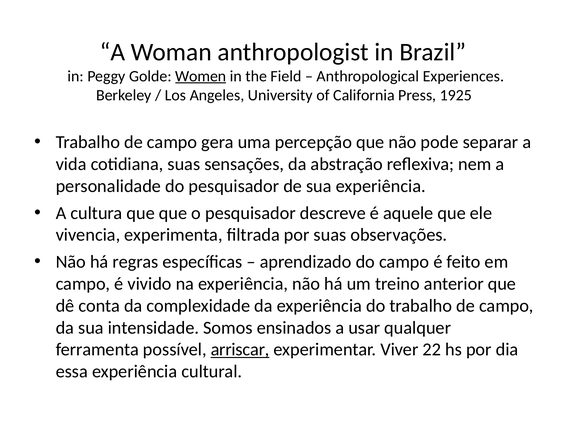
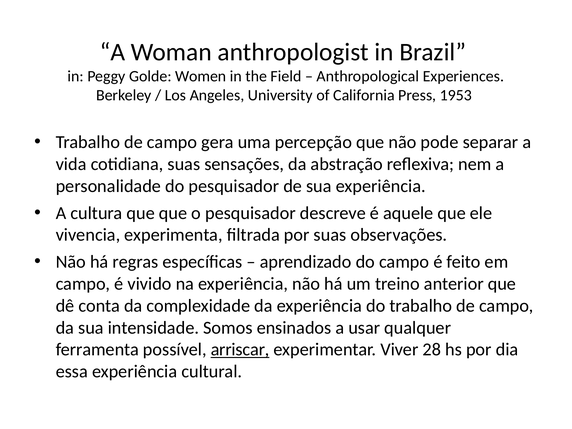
Women underline: present -> none (201, 76)
1925: 1925 -> 1953 (456, 95)
22: 22 -> 28 (432, 350)
